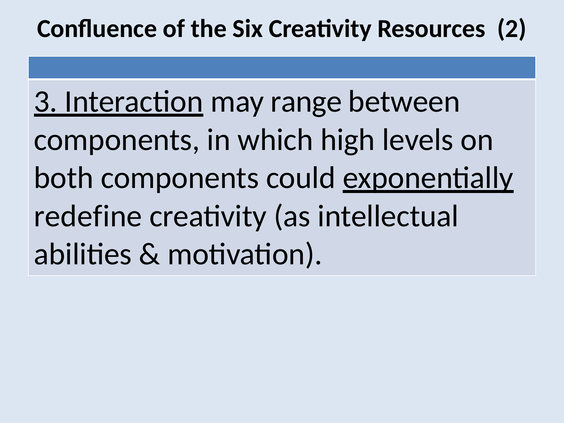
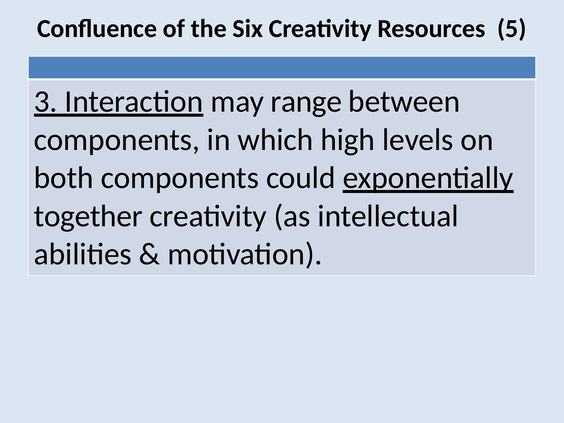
2: 2 -> 5 (512, 28)
redefine: redefine -> together (88, 216)
